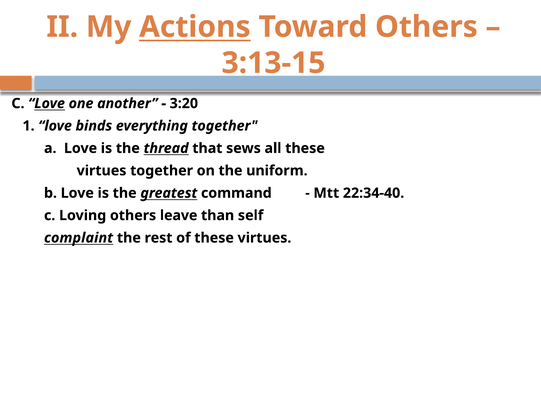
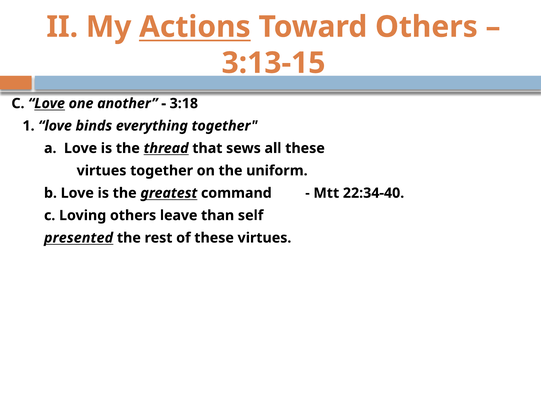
3:20: 3:20 -> 3:18 (184, 103)
complaint: complaint -> presented (79, 238)
